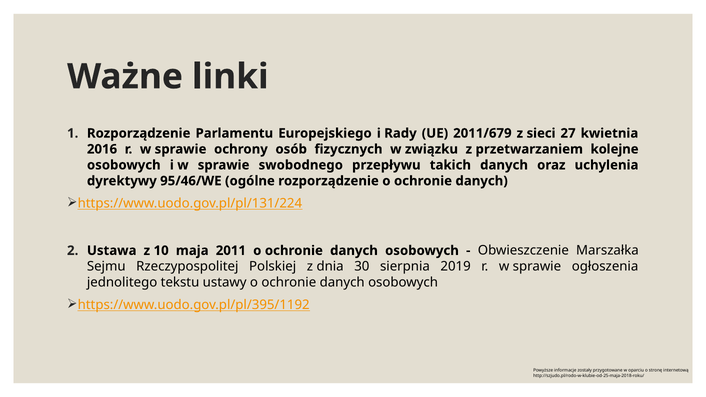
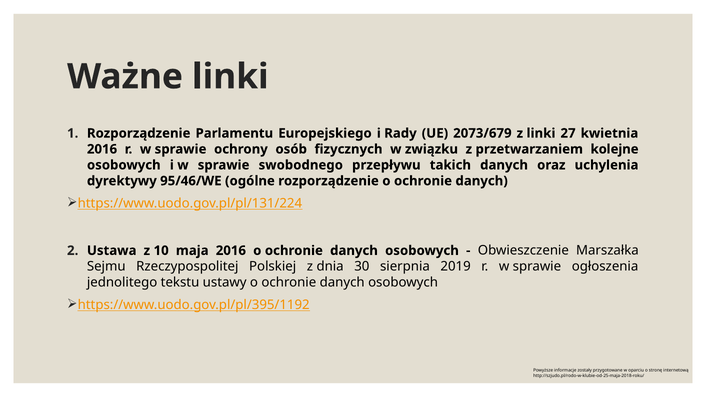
2011/679: 2011/679 -> 2073/679 (482, 133)
z sieci: sieci -> linki (541, 133)
maja 2011: 2011 -> 2016 (231, 251)
